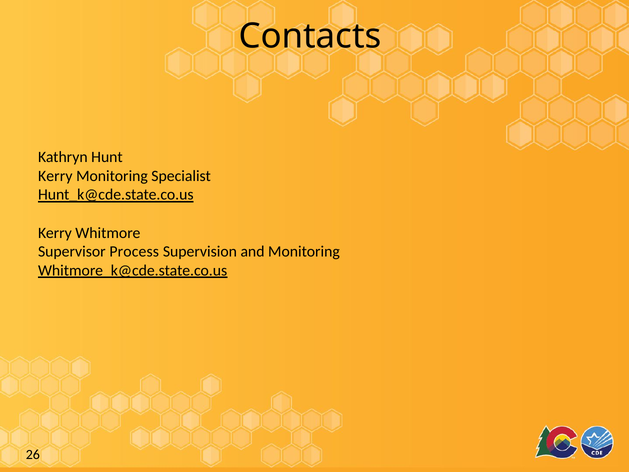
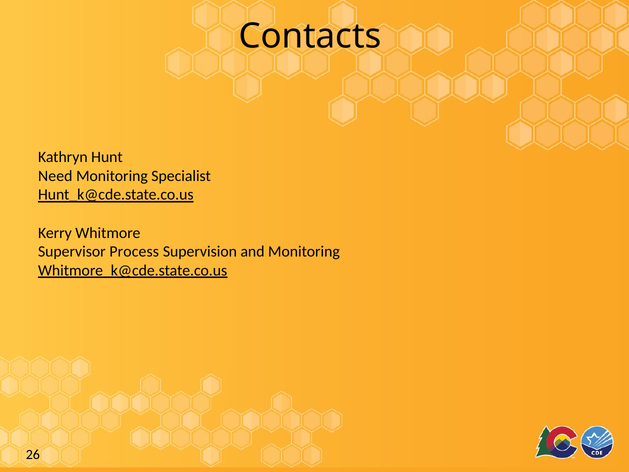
Kerry: Kerry -> Need (55, 176)
